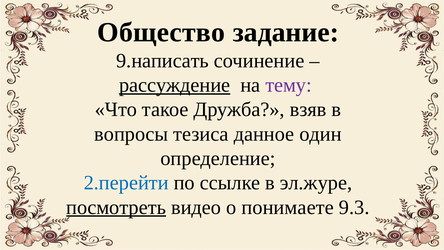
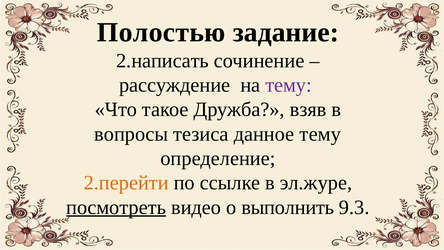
Общество: Общество -> Полостью (161, 32)
9.написать: 9.написать -> 2.написать (163, 61)
рассуждение underline: present -> none (175, 85)
данное один: один -> тему (320, 134)
2.перейти colour: blue -> orange (126, 183)
понимаете: понимаете -> выполнить (288, 207)
